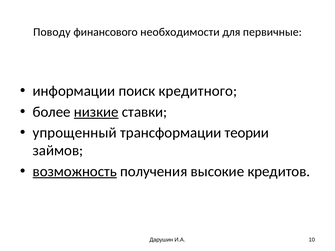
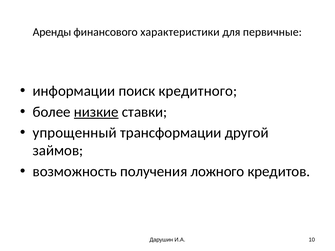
Поводу: Поводу -> Аренды (52, 32)
необходимости: необходимости -> характеристики (180, 32)
теории: теории -> другой (247, 133)
возможность underline: present -> none (75, 172)
высокие: высокие -> ложного (218, 172)
